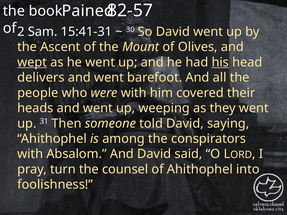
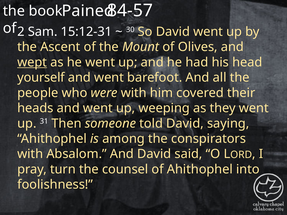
82-57: 82-57 -> 84-57 (130, 10)
15:41-31: 15:41-31 -> 15:12-31 (86, 32)
his underline: present -> none (220, 62)
delivers: delivers -> yourself (41, 78)
